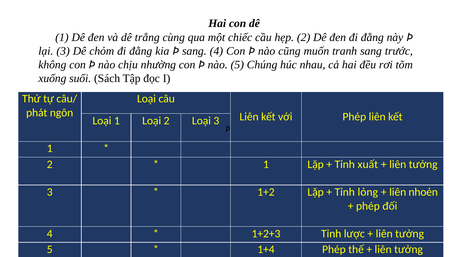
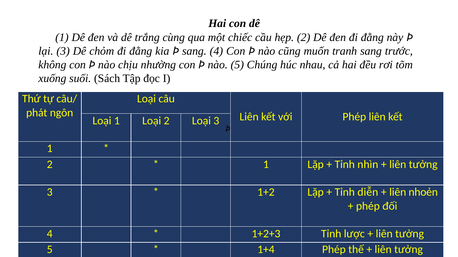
xuất: xuất -> nhìn (368, 165)
lỏng: lỏng -> diễn (368, 193)
